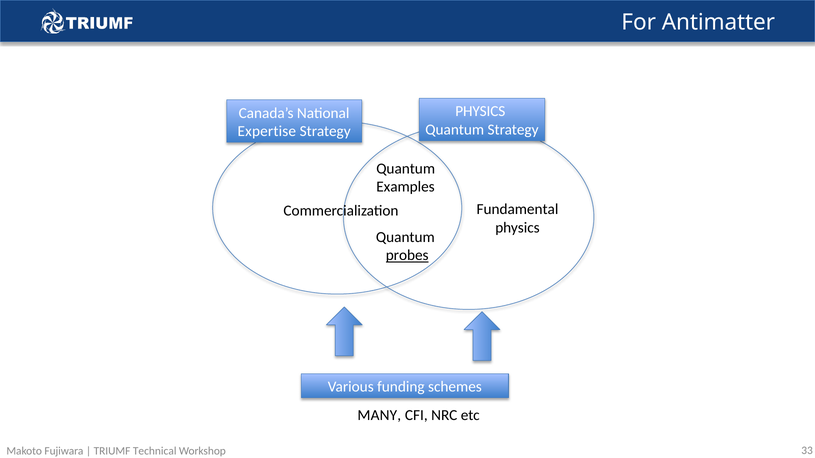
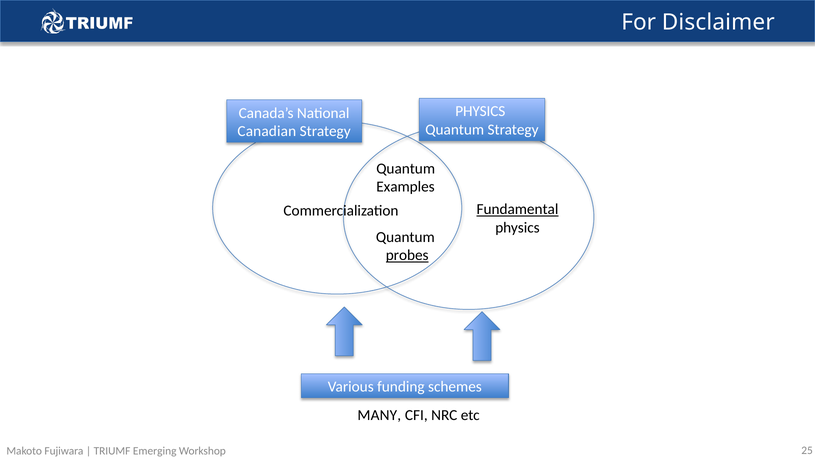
Antimatter: Antimatter -> Disclaimer (718, 23)
Expertise: Expertise -> Canadian (267, 131)
Fundamental underline: none -> present (518, 210)
Technical: Technical -> Emerging (155, 451)
33: 33 -> 25 (807, 451)
